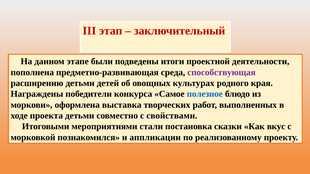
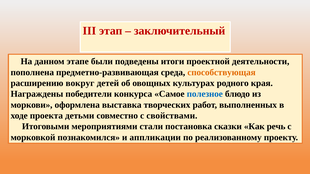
способствующая colour: purple -> orange (222, 72)
расширению детьми: детьми -> вокруг (80, 83)
вкус: вкус -> речь (276, 127)
